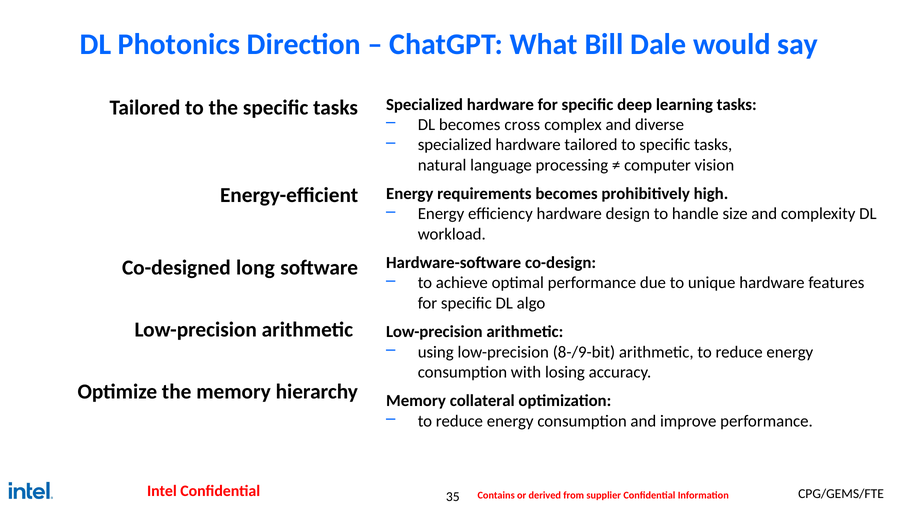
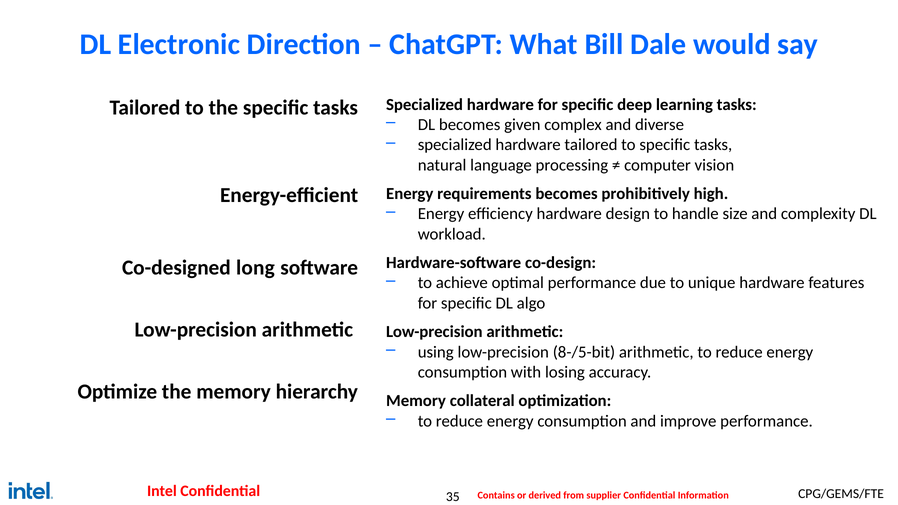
Photonics: Photonics -> Electronic (179, 44)
cross: cross -> given (522, 125)
8-/9-bit: 8-/9-bit -> 8-/5-bit (584, 352)
